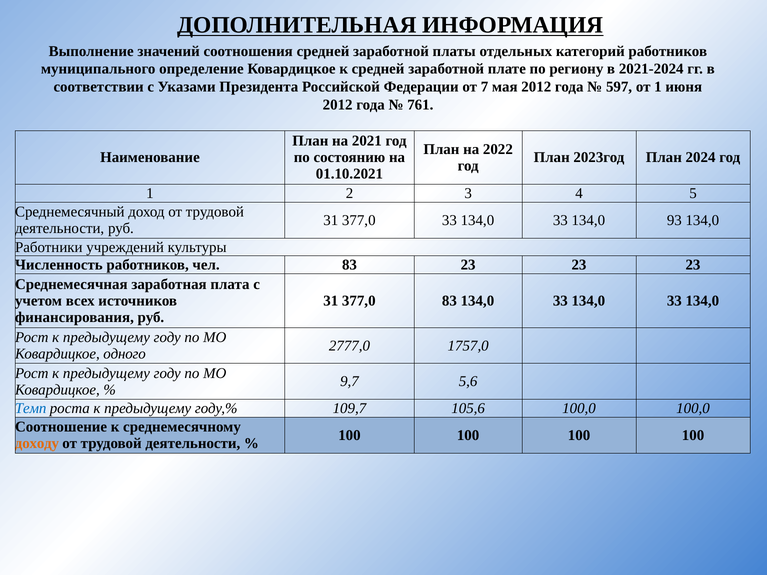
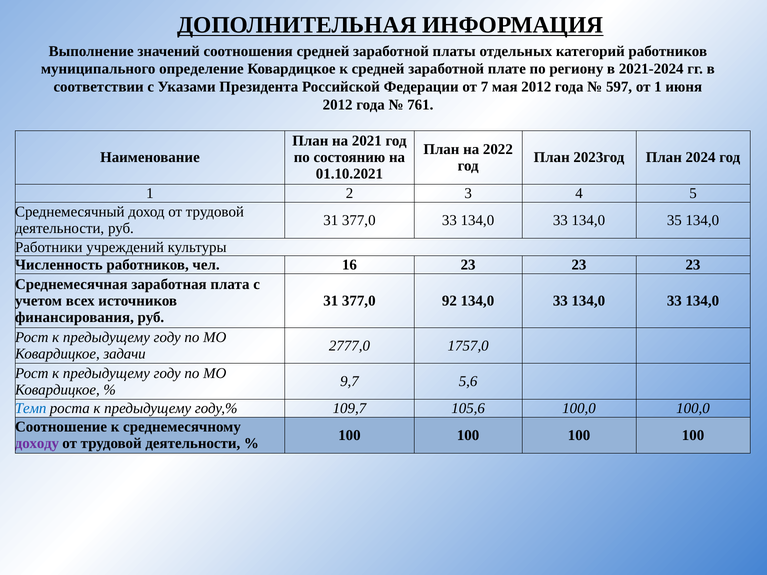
93: 93 -> 35 (674, 220)
чел 83: 83 -> 16 (349, 265)
377,0 83: 83 -> 92 (449, 301)
одного: одного -> задачи (125, 354)
доходу colour: orange -> purple (37, 444)
